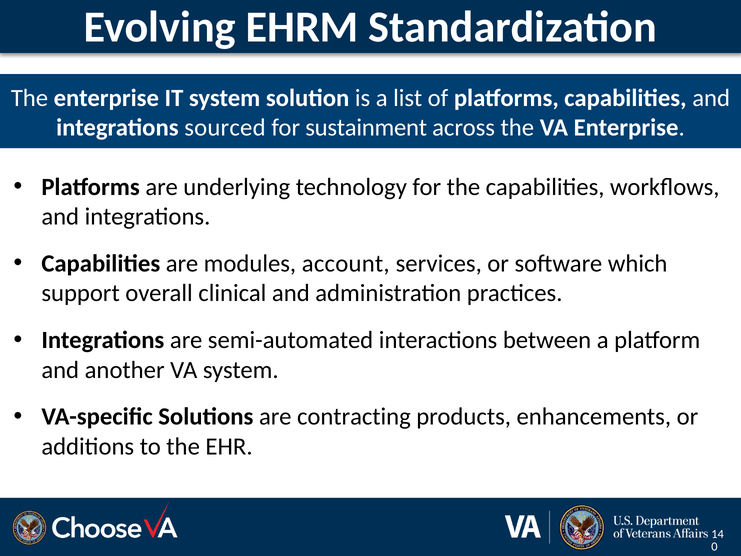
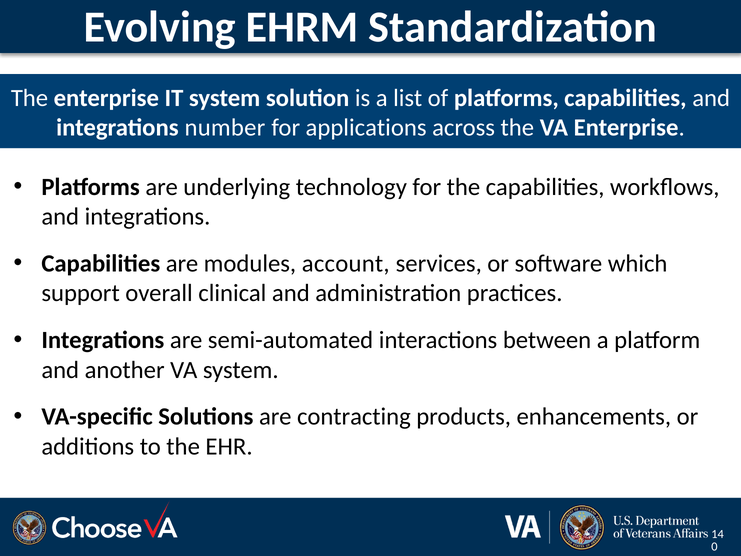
sourced: sourced -> number (225, 128)
sustainment: sustainment -> applications (366, 128)
